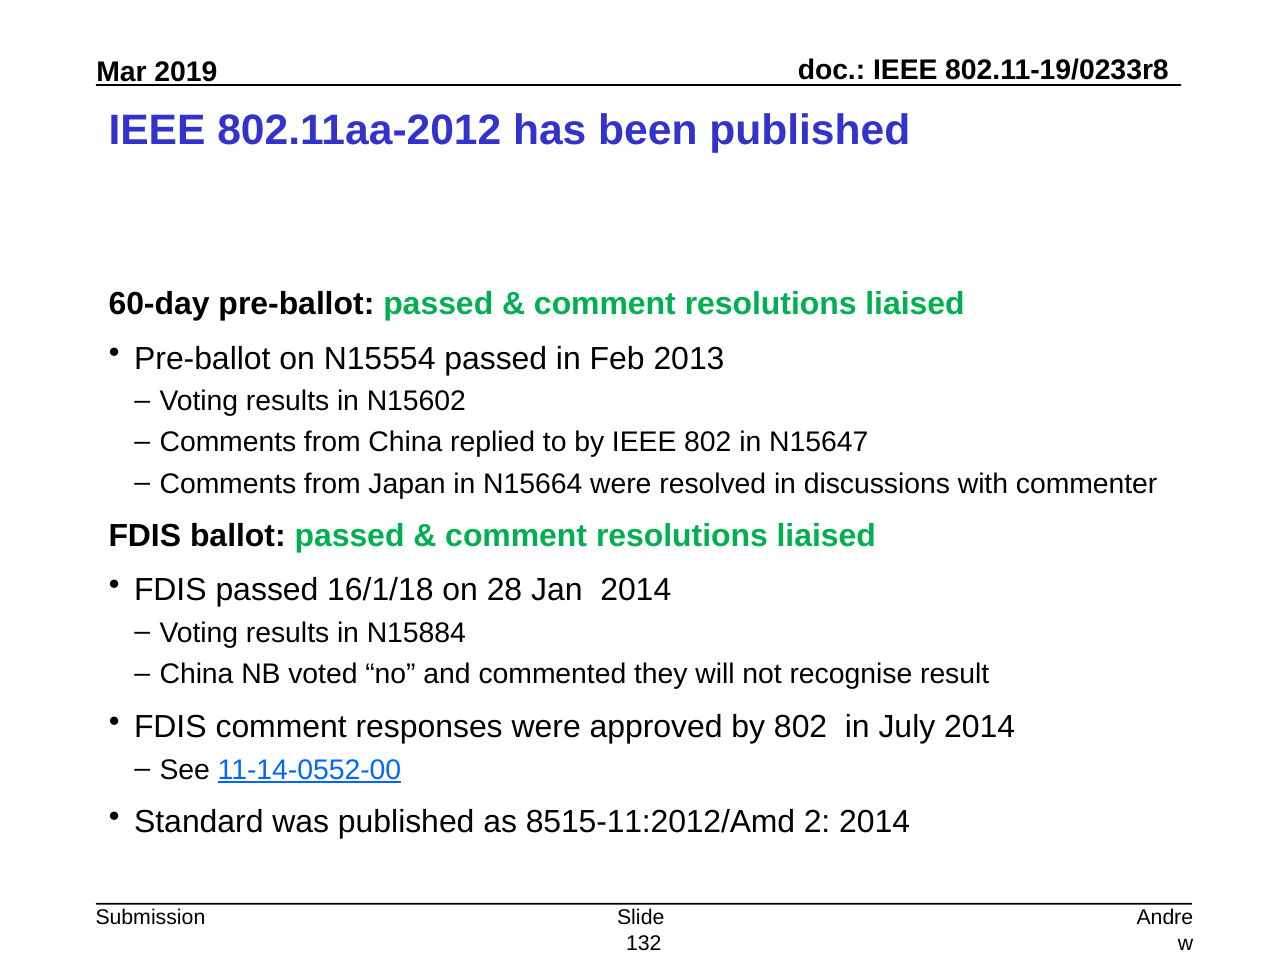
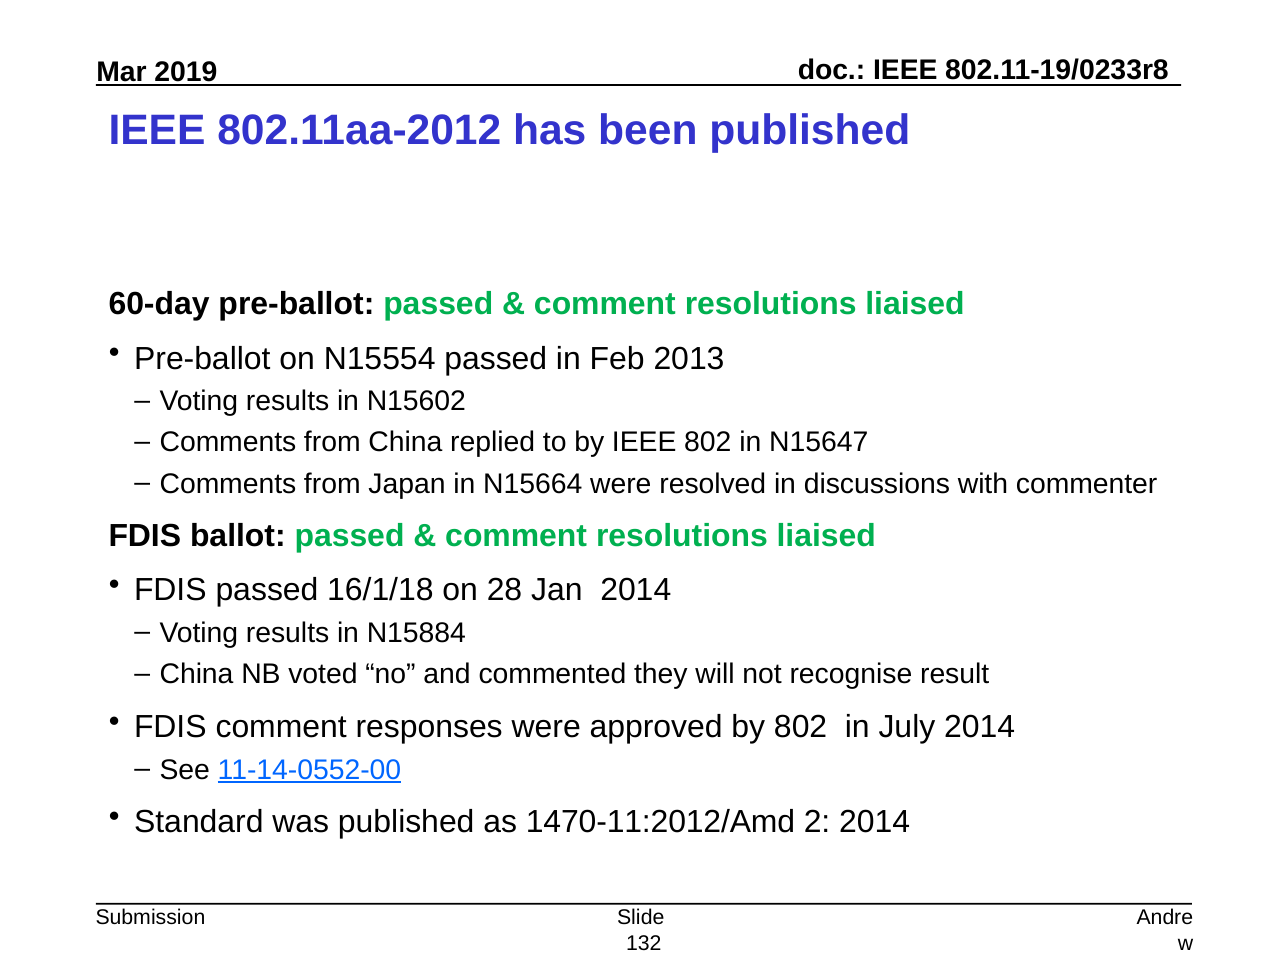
8515-11:2012/Amd: 8515-11:2012/Amd -> 1470-11:2012/Amd (660, 823)
